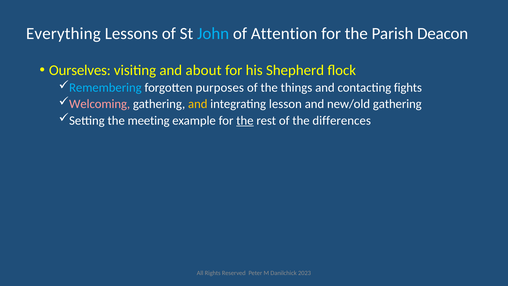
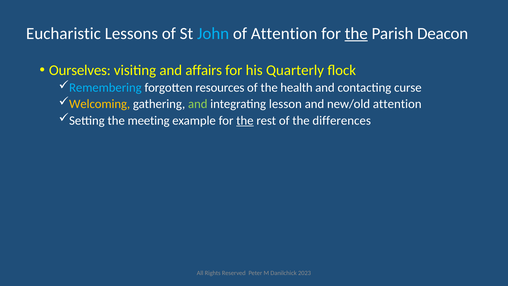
Everything: Everything -> Eucharistic (63, 33)
the underline: none -> present (356, 33)
about: about -> affairs (204, 70)
Shepherd: Shepherd -> Quarterly (295, 70)
purposes: purposes -> resources (220, 88)
things: things -> health (297, 88)
fights: fights -> curse (408, 88)
Welcoming colour: pink -> yellow (100, 104)
and colour: yellow -> light green (198, 104)
new/old gathering: gathering -> attention (397, 104)
